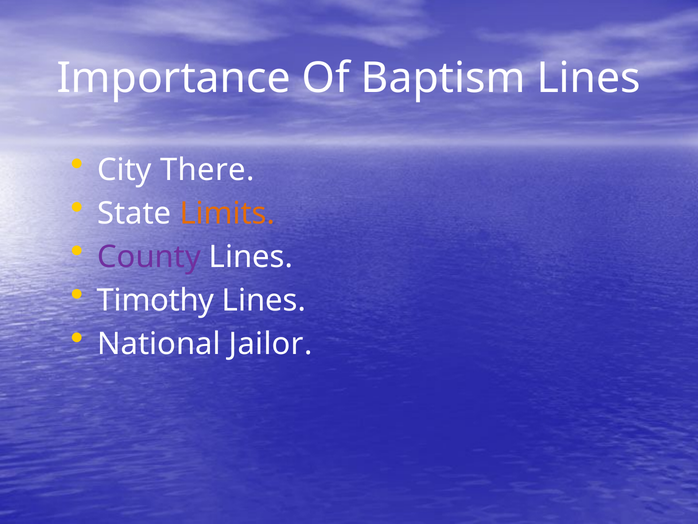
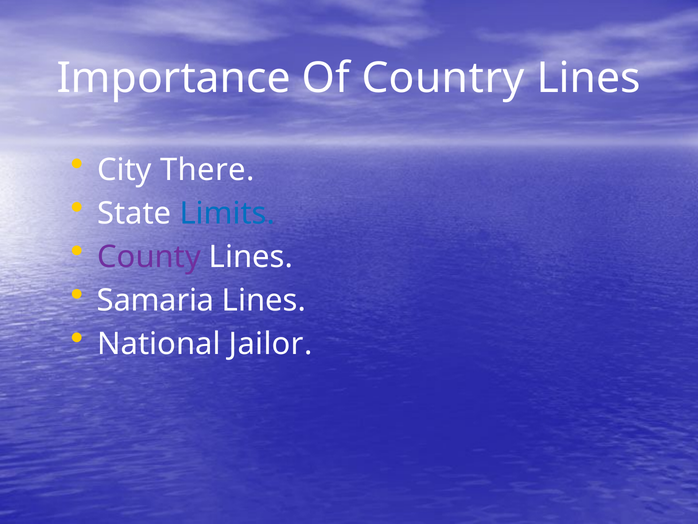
Baptism: Baptism -> Country (443, 78)
Limits colour: orange -> blue (227, 213)
Timothy: Timothy -> Samaria (156, 300)
